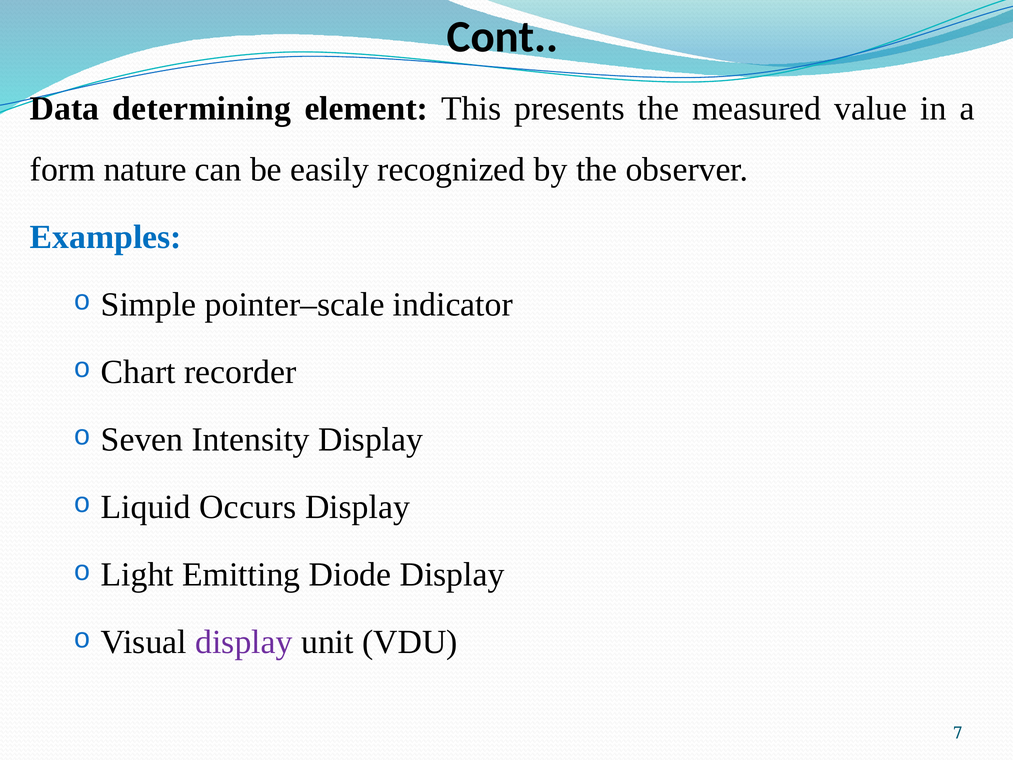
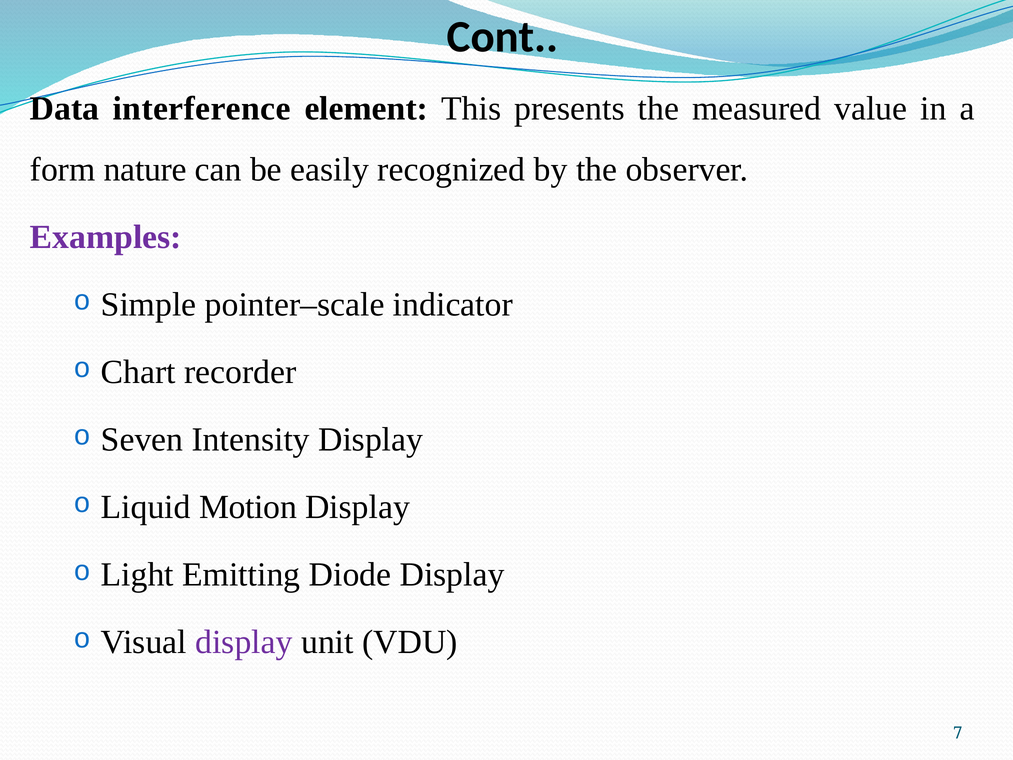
determining: determining -> interference (202, 109)
Examples colour: blue -> purple (106, 237)
Occurs: Occurs -> Motion (248, 507)
